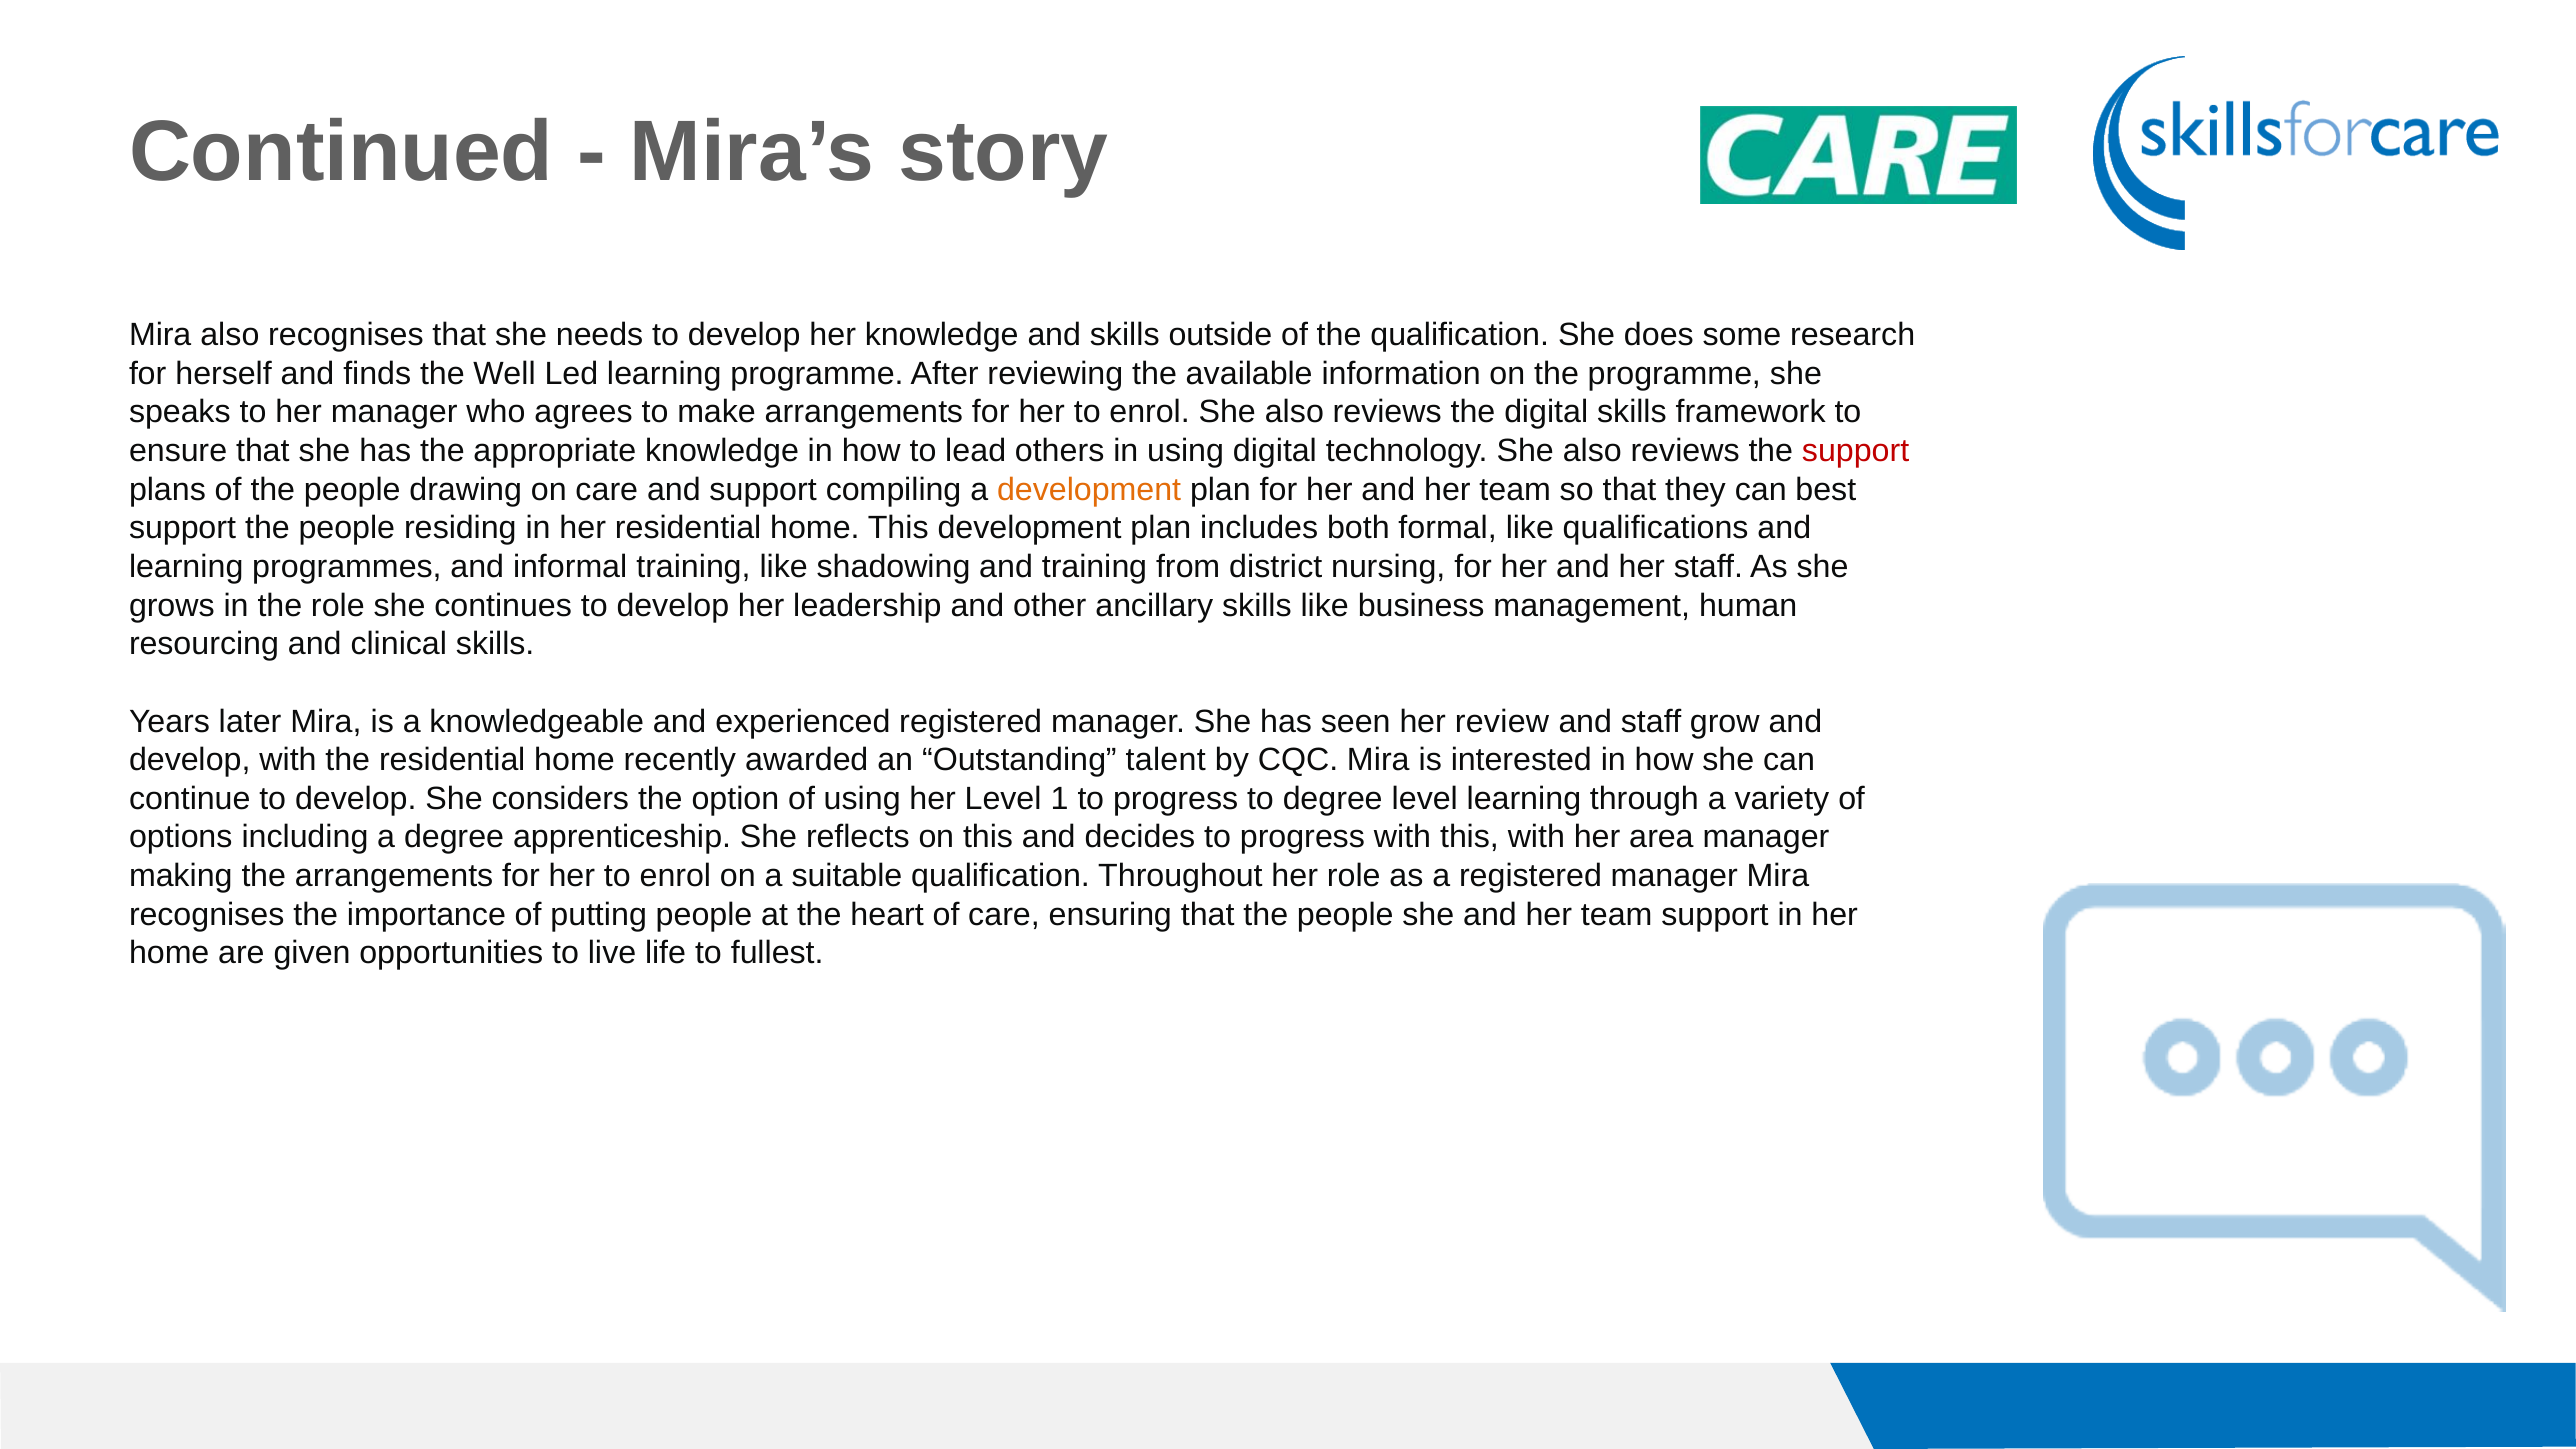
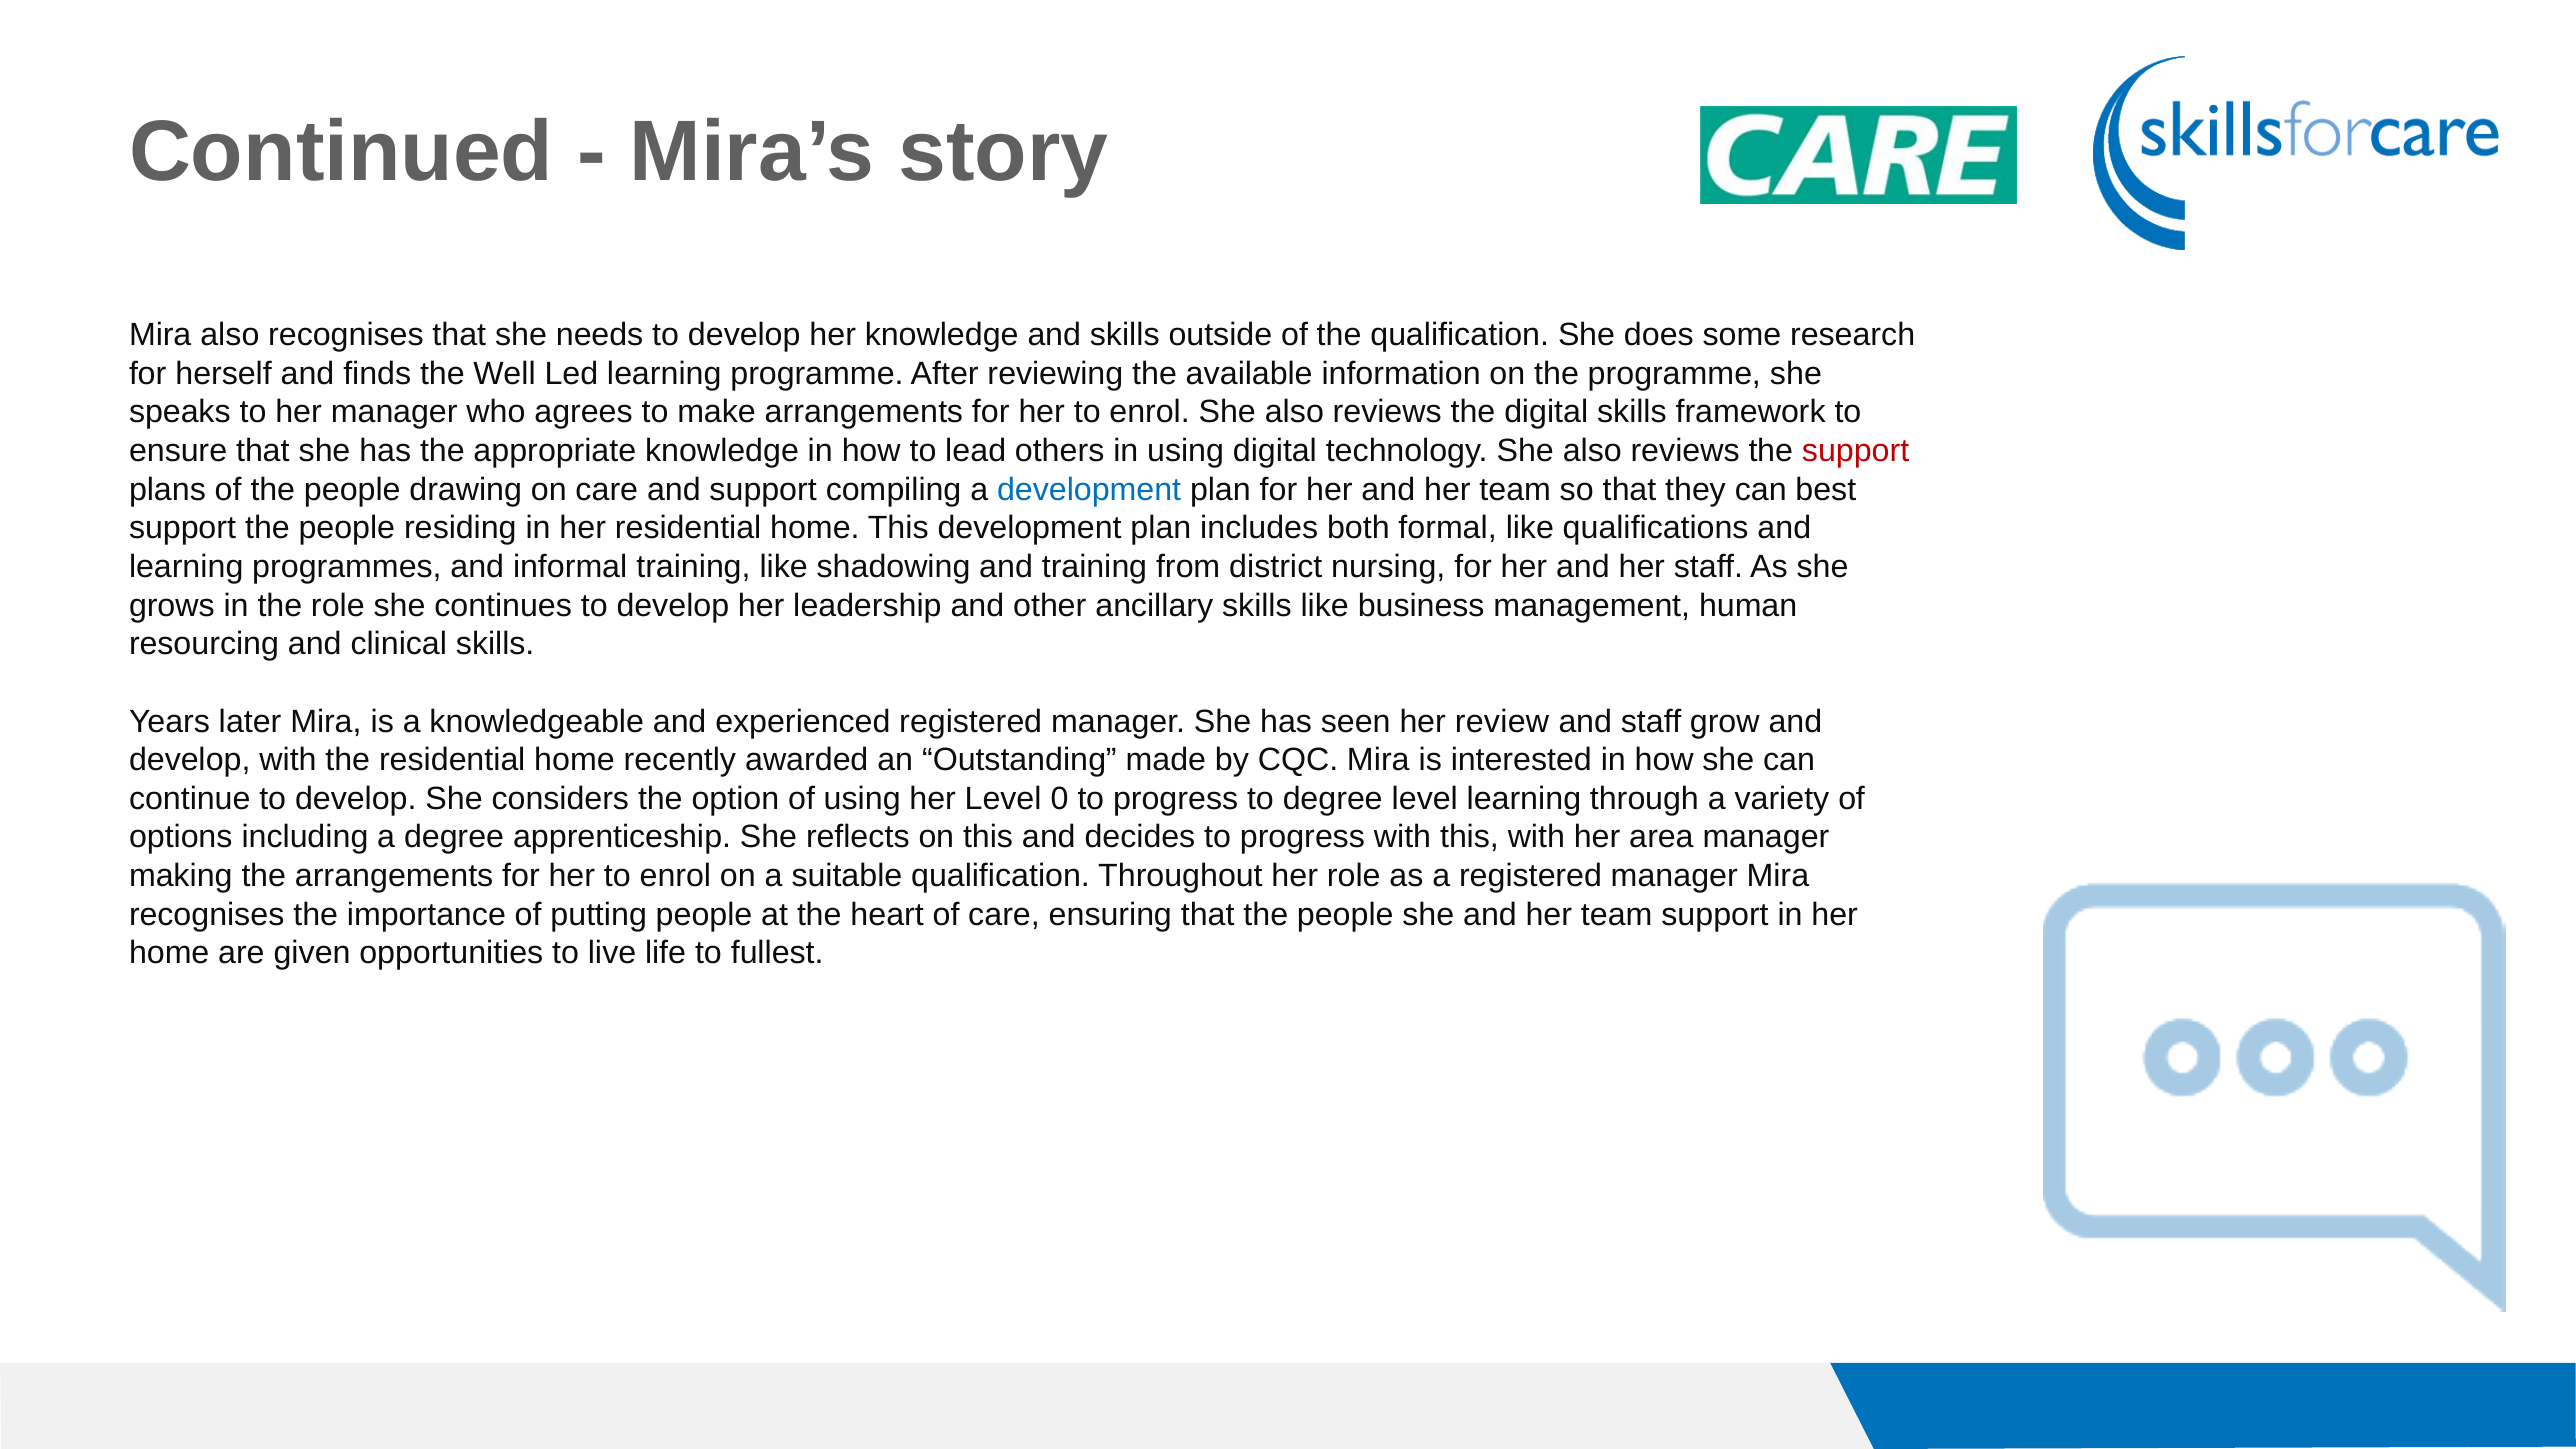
development colour: orange -> blue (1089, 490)
talent: talent -> made (1166, 760)
1: 1 -> 0 (1059, 799)
